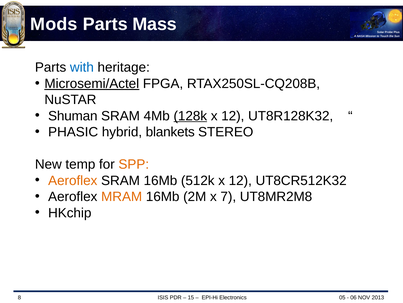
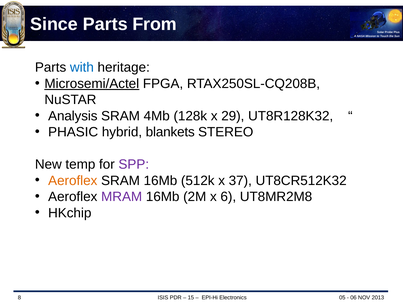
Mods: Mods -> Since (54, 24)
Mass: Mass -> From (155, 24)
Shuman: Shuman -> Analysis (73, 116)
128k underline: present -> none (190, 116)
12: 12 -> 29 (233, 116)
SPP colour: orange -> purple (134, 164)
512k x 12: 12 -> 37 (240, 180)
MRAM colour: orange -> purple (122, 196)
7: 7 -> 6 (228, 196)
